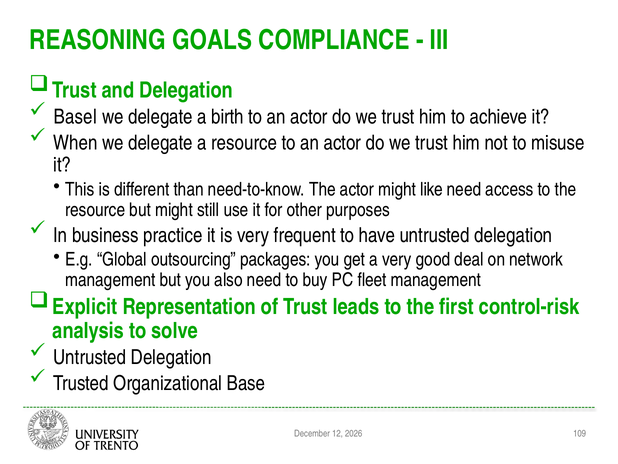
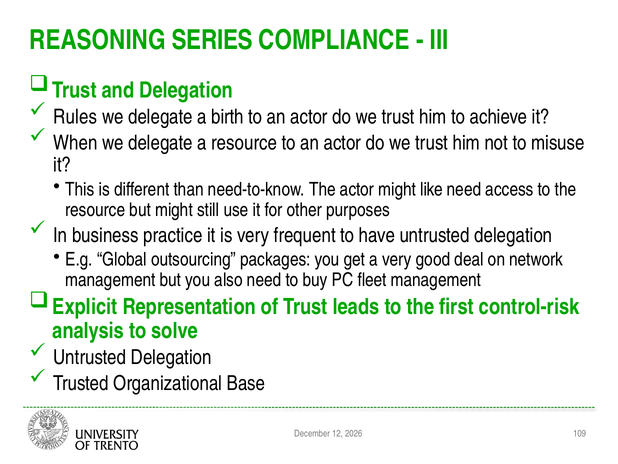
GOALS: GOALS -> SERIES (212, 40)
Basel: Basel -> Rules (75, 117)
